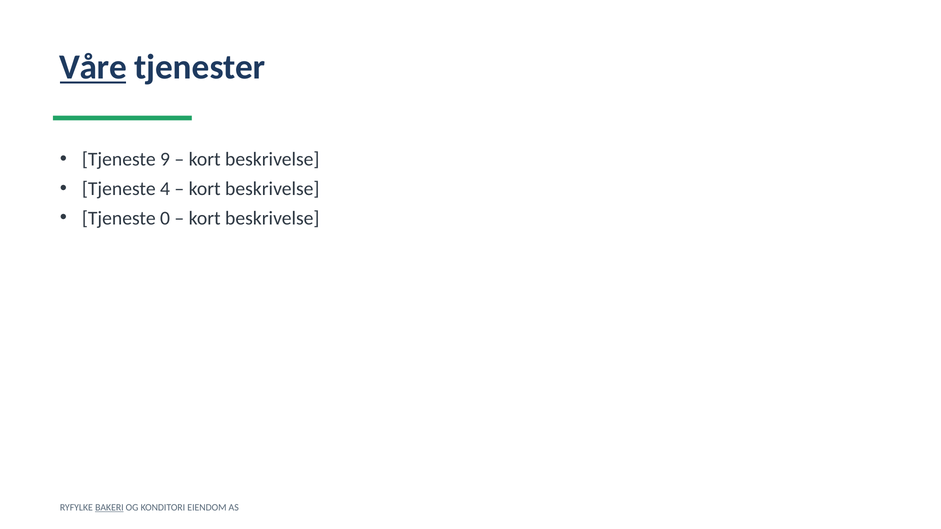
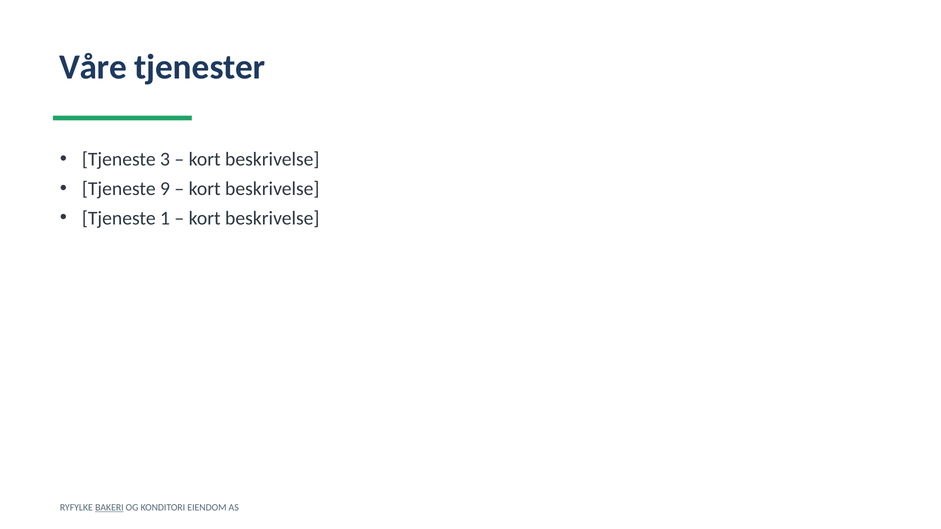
Våre underline: present -> none (93, 67)
9: 9 -> 3 (165, 159)
4: 4 -> 9 (165, 189)
0: 0 -> 1 (165, 218)
